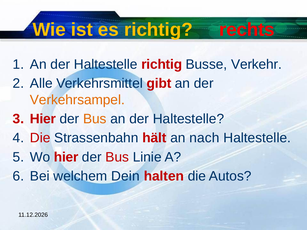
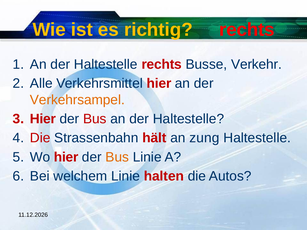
Haltestelle richtig: richtig -> rechts (162, 64)
Verkehrsmittel gibt: gibt -> hier (159, 84)
Bus colour: orange -> red (95, 119)
nach: nach -> zung (204, 138)
Bus colour: red -> orange (117, 157)
welchem Dein: Dein -> Linie (125, 176)
